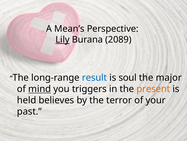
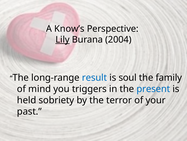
Mean’s: Mean’s -> Know’s (69, 29)
2089: 2089 -> 2004 (118, 39)
major: major -> family (169, 77)
mind underline: present -> none (40, 89)
present colour: orange -> blue (153, 89)
believes: believes -> sobriety (56, 100)
